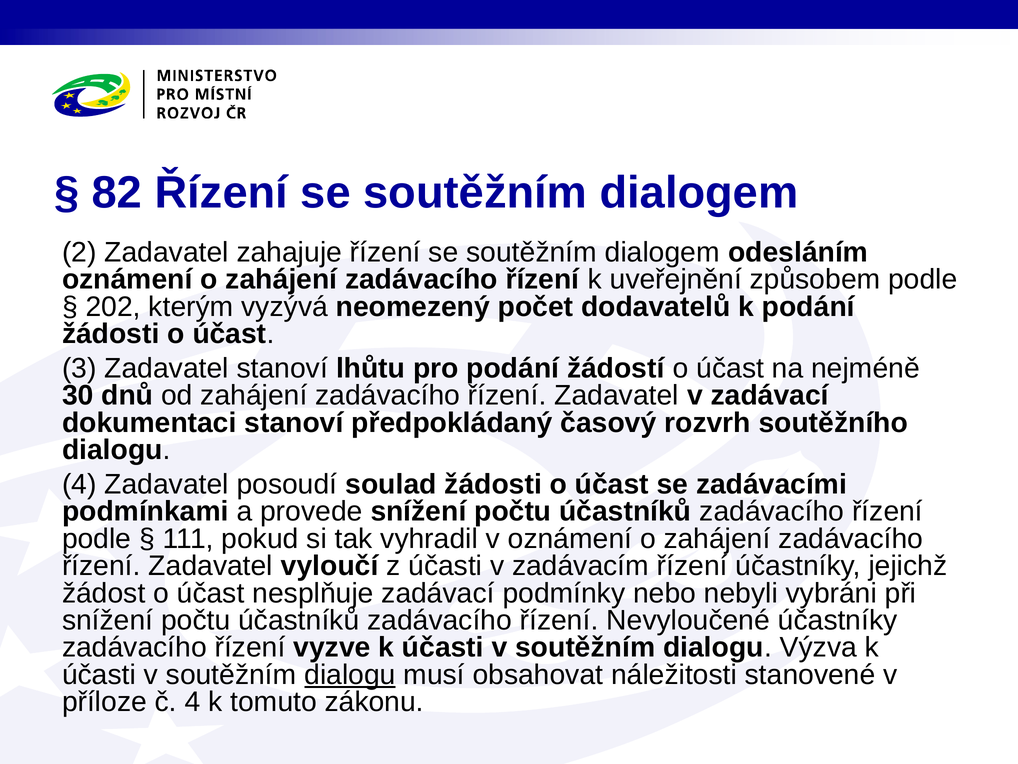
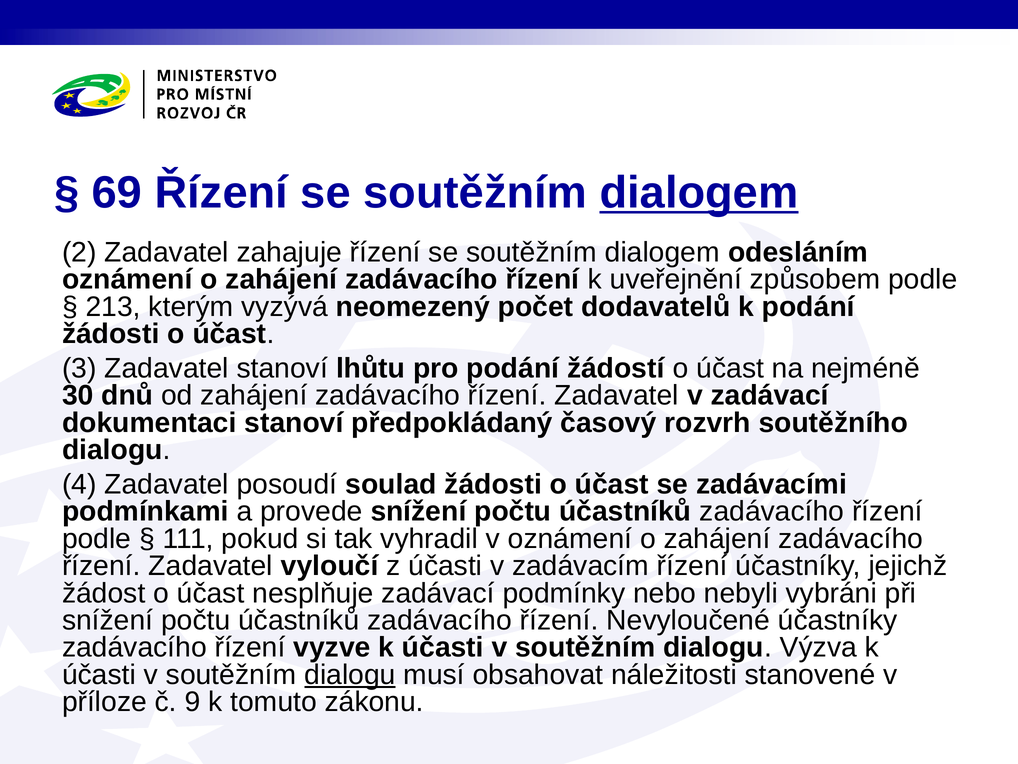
82: 82 -> 69 (117, 193)
dialogem underline: none -> present (699, 193)
202: 202 -> 213 (113, 307)
č 4: 4 -> 9 (192, 701)
